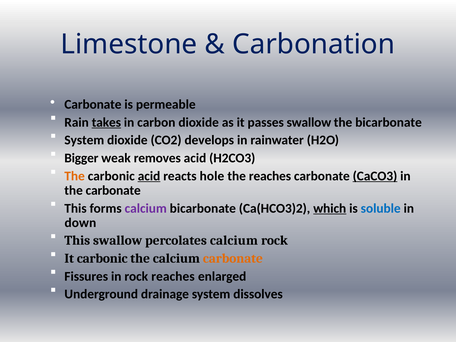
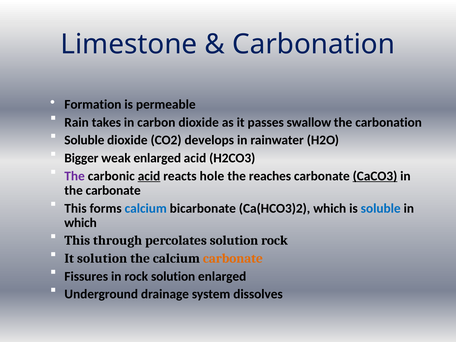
Carbonate: Carbonate -> Formation (93, 104)
takes underline: present -> none (106, 122)
the bicarbonate: bicarbonate -> carbonation (389, 122)
System: System -> Soluble (84, 140)
weak removes: removes -> enlarged (157, 158)
The colour: orange -> purple (75, 176)
calcium colour: purple -> blue (146, 208)
which underline: present -> none (330, 208)
down: down -> which (80, 223)
This swallow: swallow -> through (118, 241)
percolates calcium: calcium -> solution (234, 241)
It carbonic: carbonic -> solution (102, 258)
rock reaches: reaches -> solution (173, 276)
